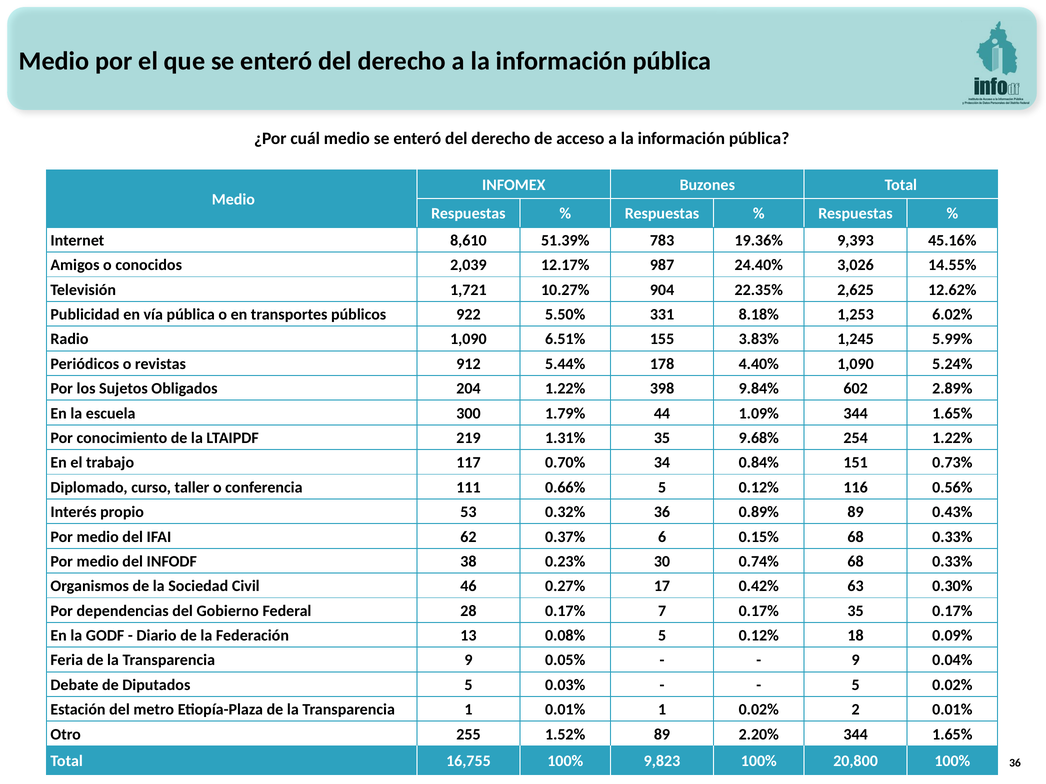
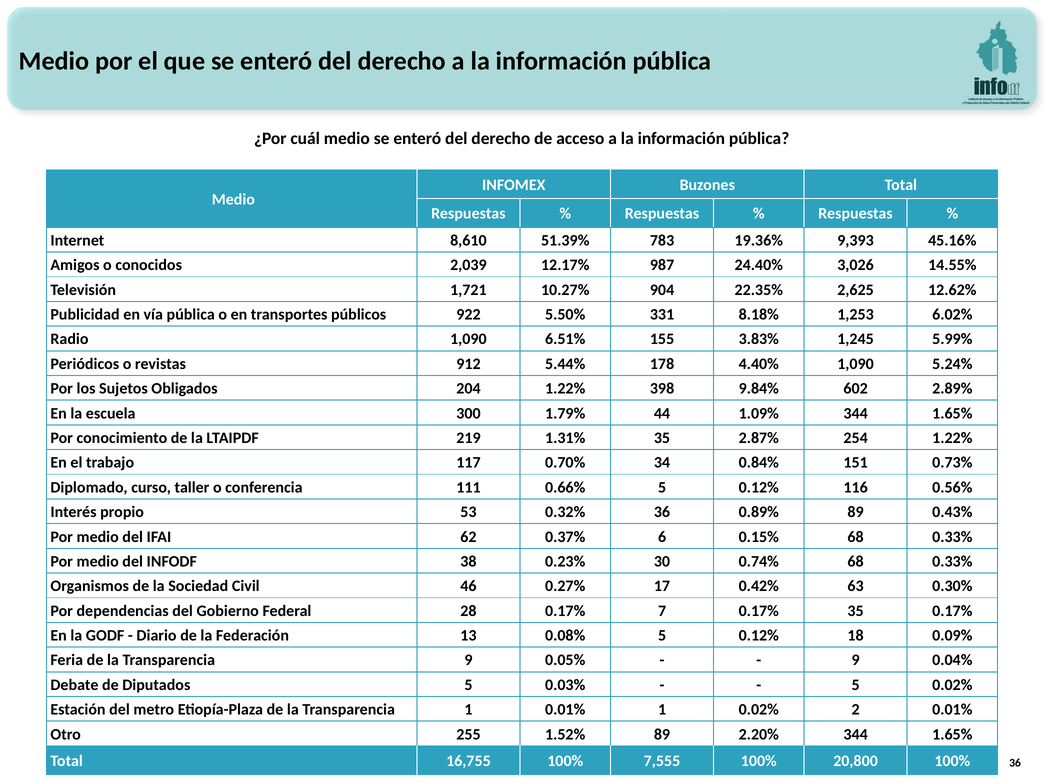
9.68%: 9.68% -> 2.87% (759, 438)
9,823: 9,823 -> 7,555 (662, 762)
